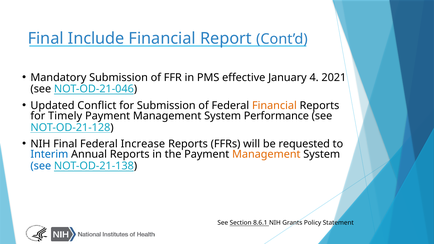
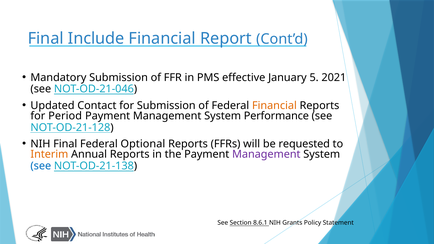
4: 4 -> 5 (314, 78)
Conflict: Conflict -> Contact (97, 106)
Timely: Timely -> Period (65, 116)
Increase: Increase -> Optional (143, 144)
Interim colour: blue -> orange (49, 154)
Management colour: orange -> purple (266, 154)
